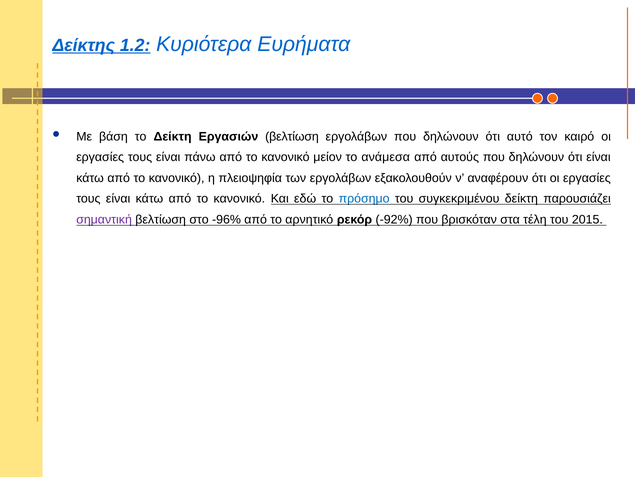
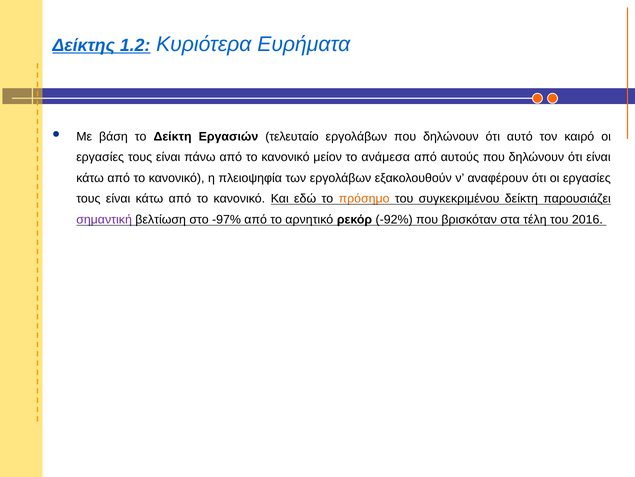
Εργασιών βελτίωση: βελτίωση -> τελευταίο (292, 136)
πρόσημο colour: blue -> orange (364, 199)
-96%: -96% -> -97% (226, 219)
2015: 2015 -> 2016 (587, 219)
